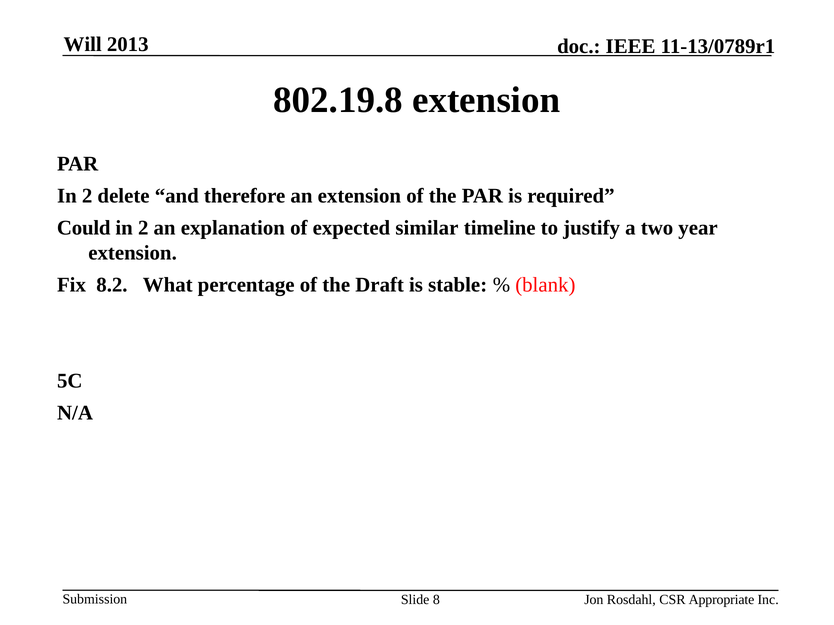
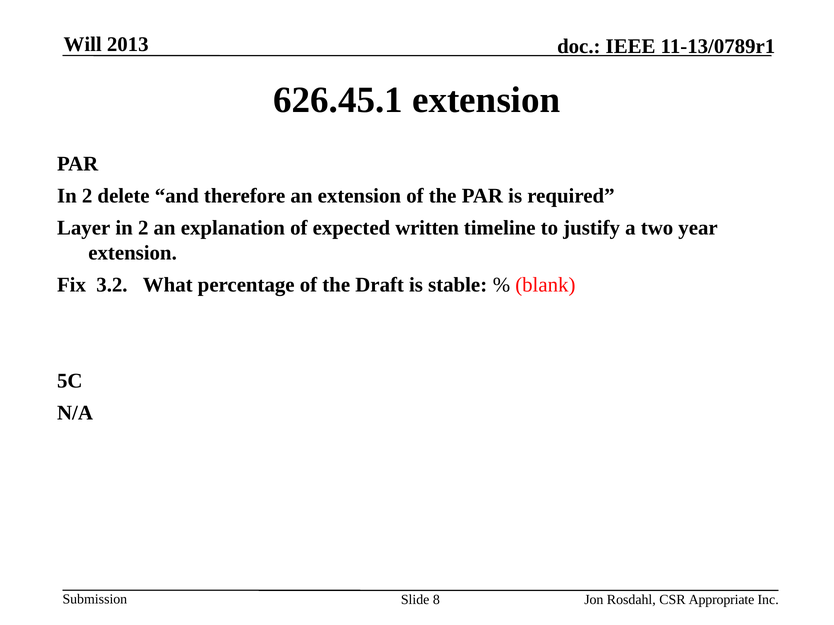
802.19.8: 802.19.8 -> 626.45.1 (338, 100)
Could: Could -> Layer (84, 228)
similar: similar -> written (427, 228)
8.2: 8.2 -> 3.2 (112, 285)
